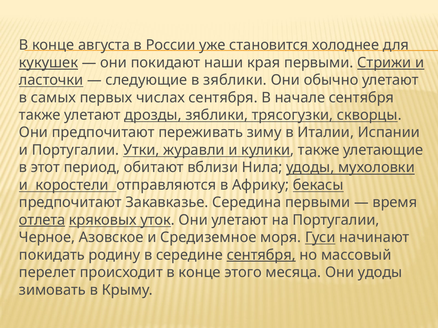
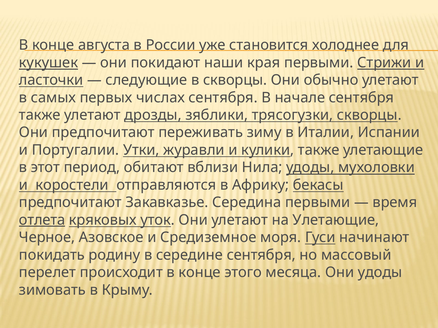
в зяблики: зяблики -> скворцы (235, 80)
на Португалии: Португалии -> Улетающие (336, 220)
сентября underline: present -> none (261, 255)
